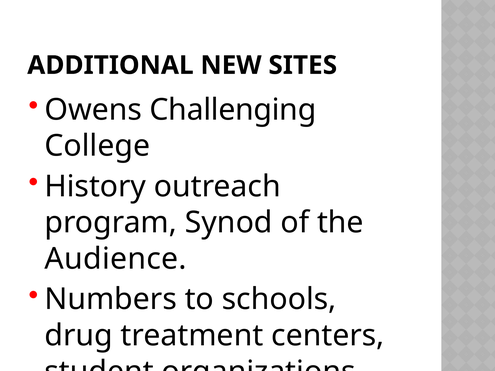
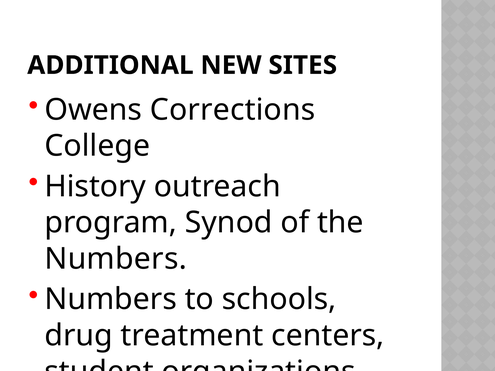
Challenging: Challenging -> Corrections (233, 110)
Audience: Audience -> Numbers (116, 259)
